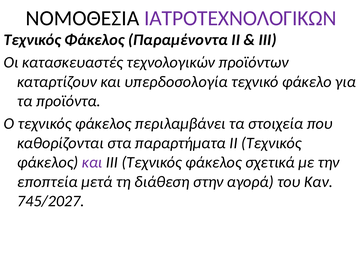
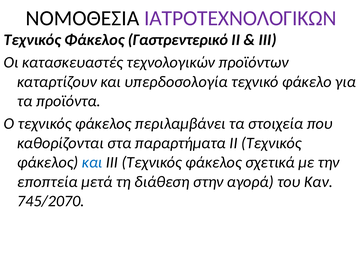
Παραμένοντα: Παραμένοντα -> Γαστρεντερικό (178, 40)
και colour: purple -> blue (92, 162)
745/2027: 745/2027 -> 745/2070 (51, 201)
